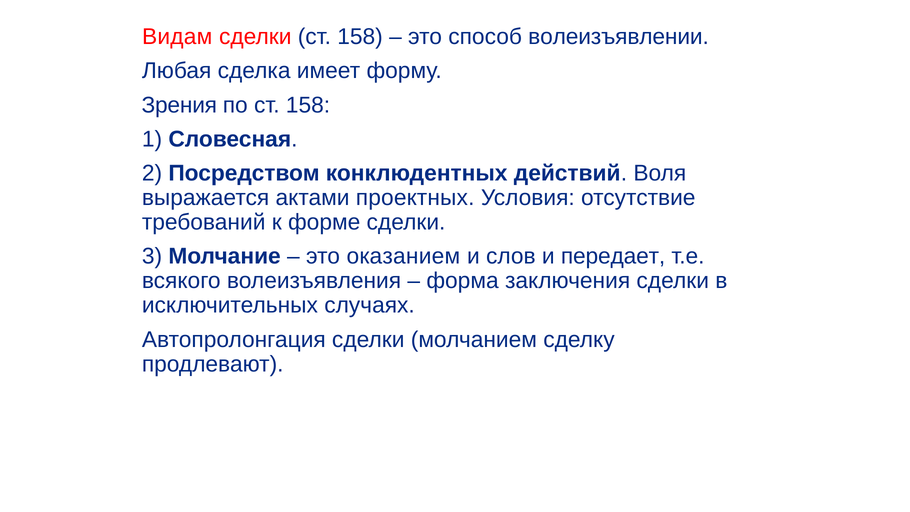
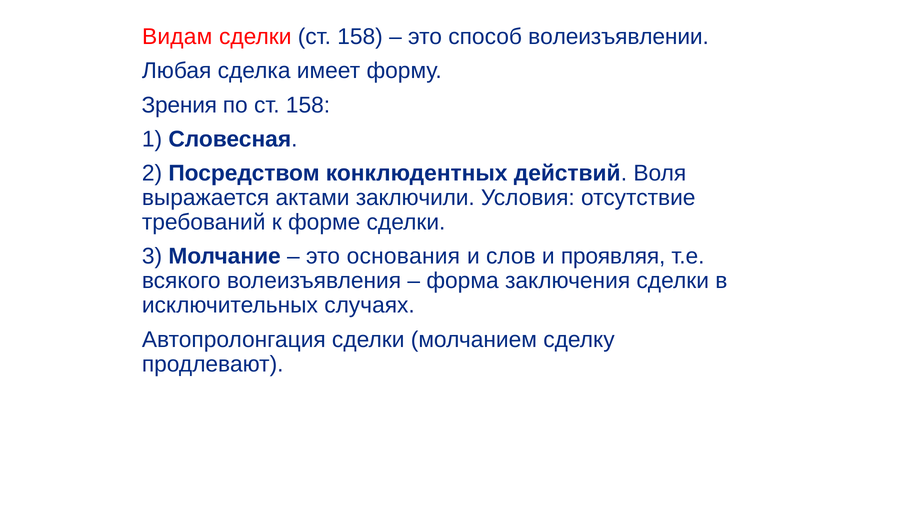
проектных: проектных -> заключили (415, 198)
оказанием: оказанием -> основания (403, 256)
передает: передает -> проявляя (613, 256)
